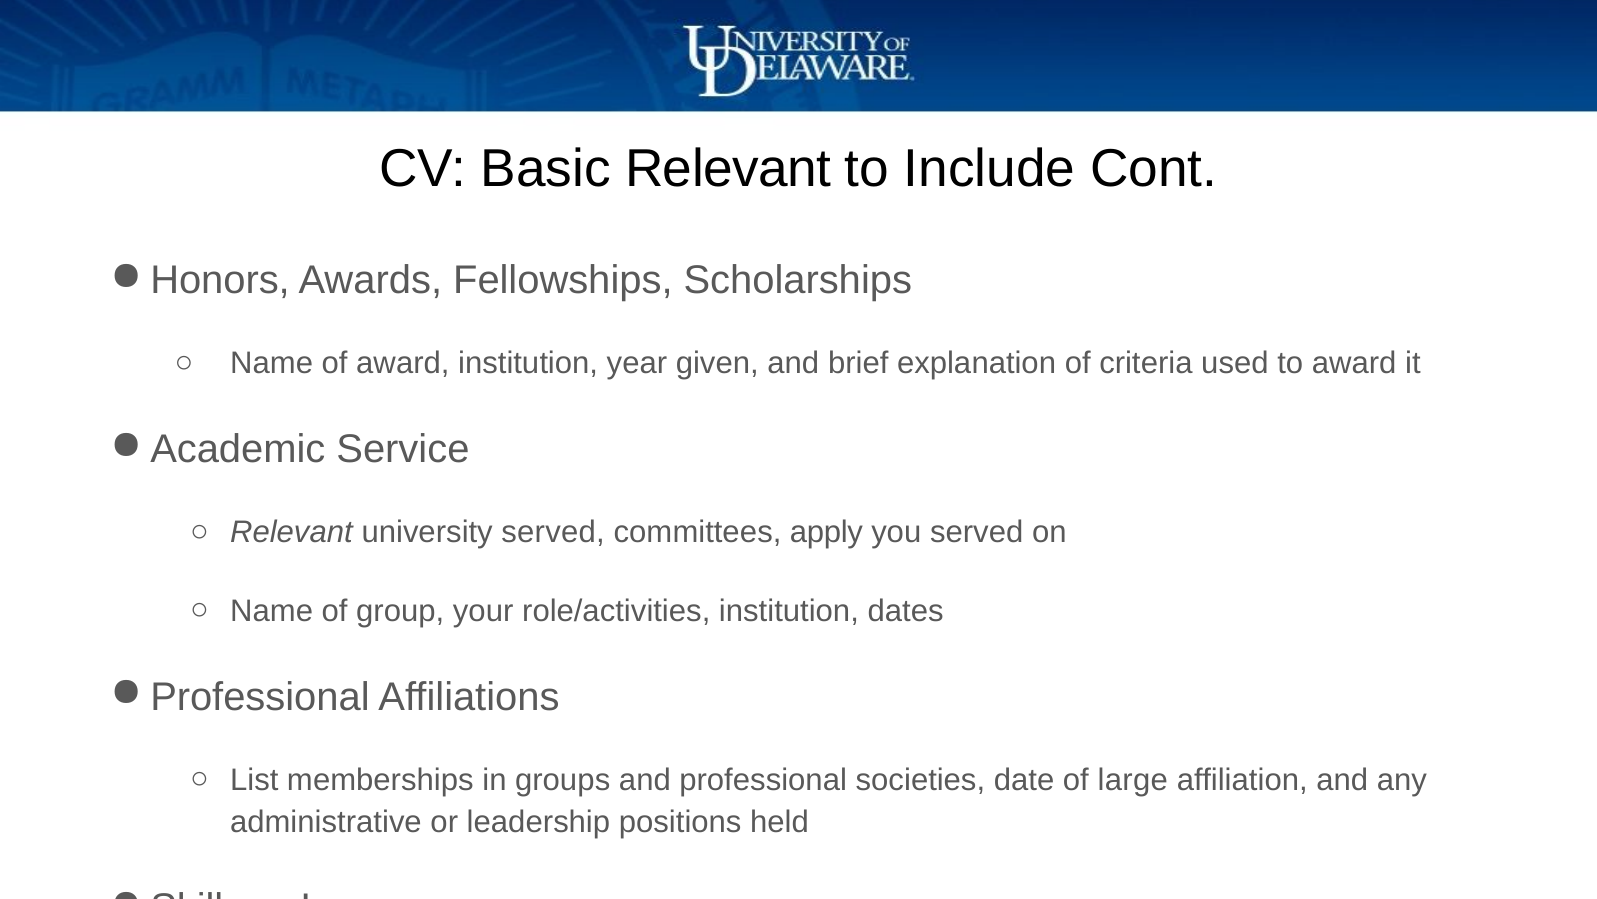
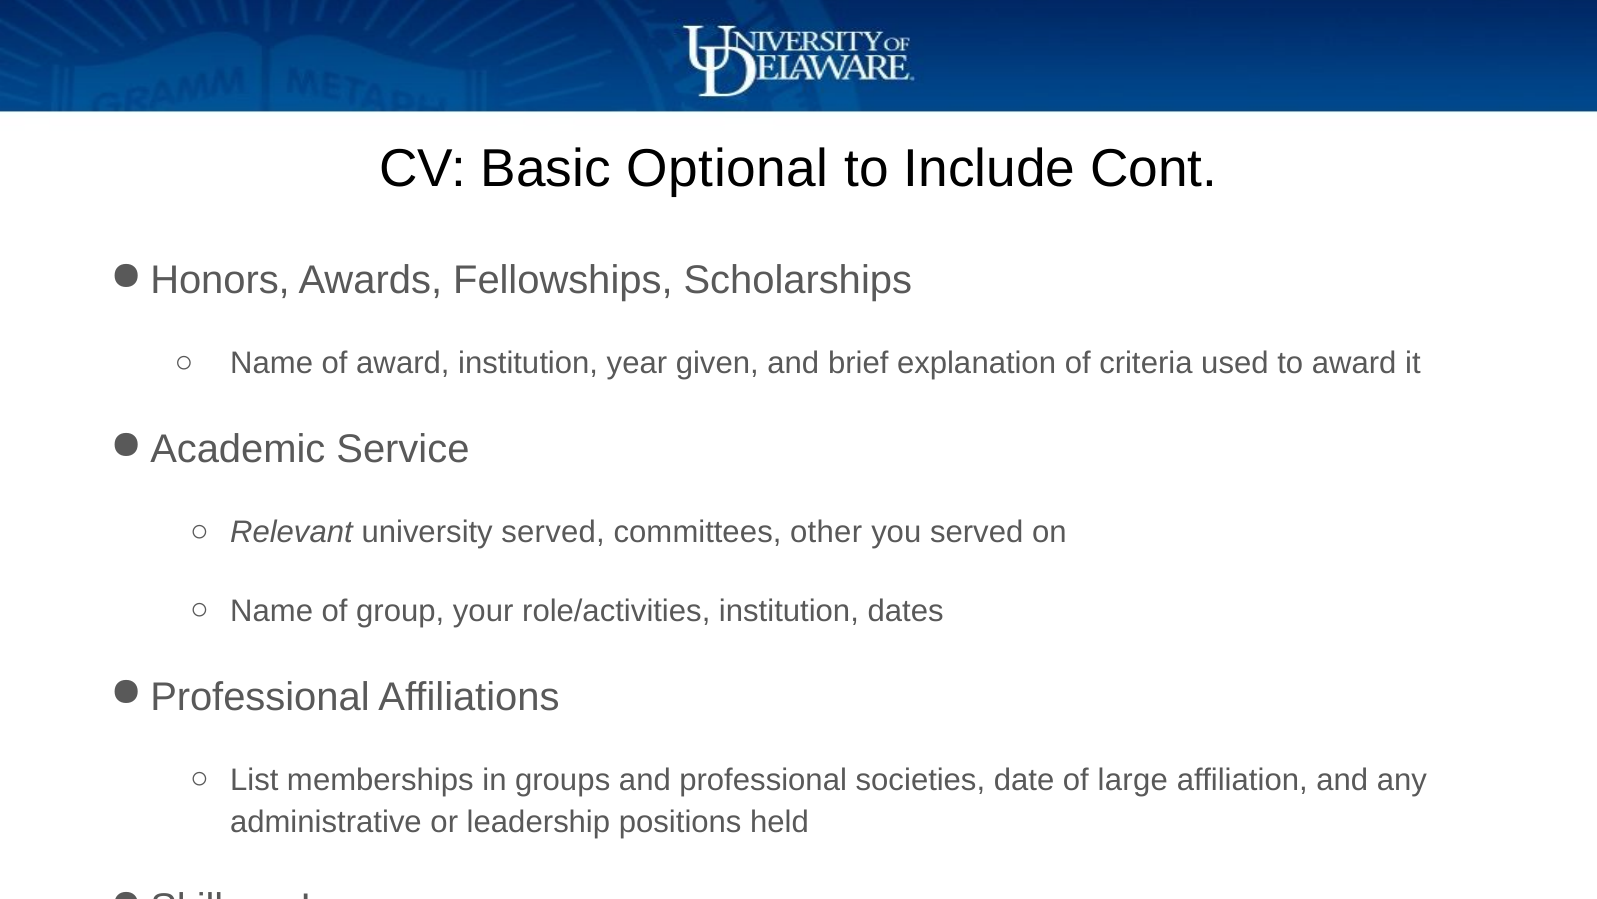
Basic Relevant: Relevant -> Optional (728, 169)
apply: apply -> other (826, 532)
